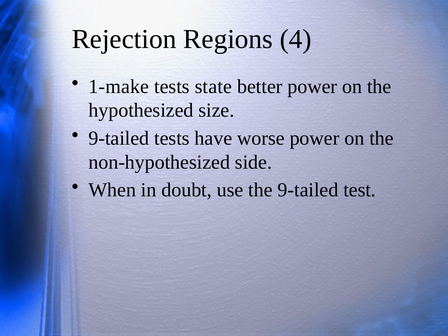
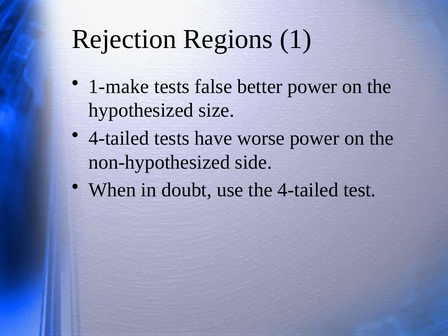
4: 4 -> 1 (296, 39)
state: state -> false (213, 87)
9-tailed: 9-tailed -> 4-tailed (119, 138)
the 9-tailed: 9-tailed -> 4-tailed (308, 190)
